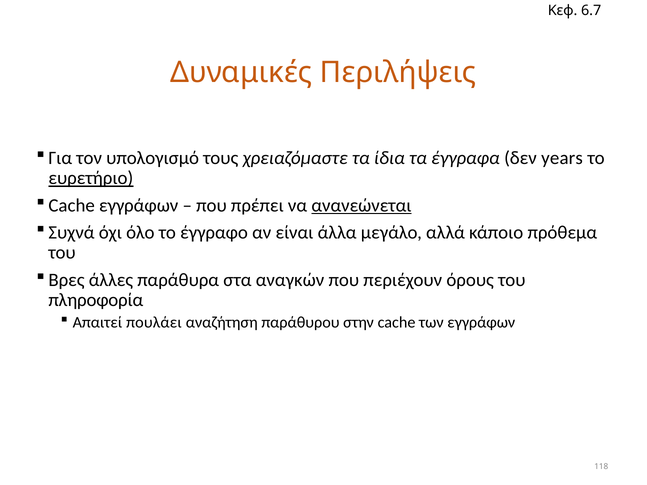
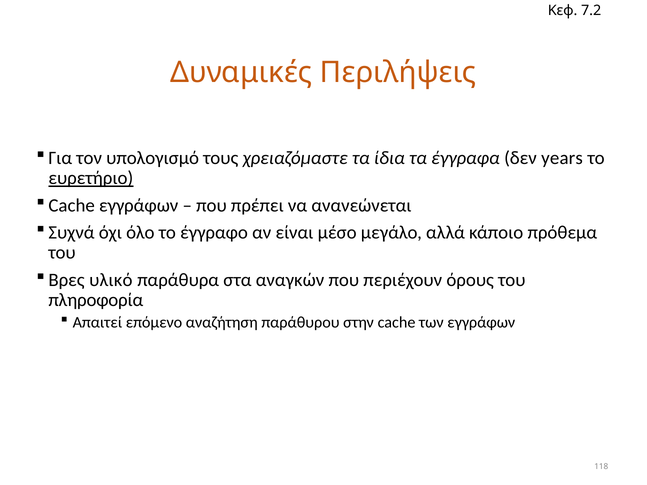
6.7: 6.7 -> 7.2 (591, 11)
ανανεώνεται underline: present -> none (361, 205)
άλλα: άλλα -> μέσο (337, 233)
άλλες: άλλες -> υλικό (111, 280)
πουλάει: πουλάει -> επόμενο (154, 323)
